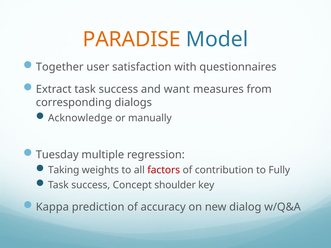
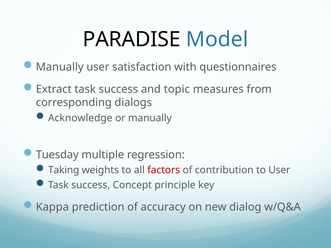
PARADISE colour: orange -> black (132, 39)
Together: Together -> Manually (60, 67)
want: want -> topic (177, 89)
to Fully: Fully -> User (279, 170)
shoulder: shoulder -> principle (175, 185)
